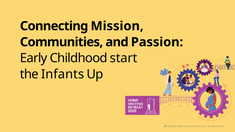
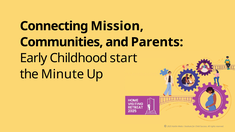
Passion: Passion -> Parents (157, 42)
Infants: Infants -> Minute (63, 74)
